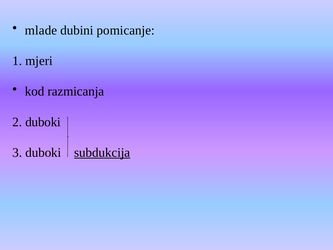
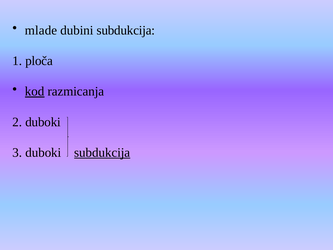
dubini pomicanje: pomicanje -> subdukcija (126, 30)
mjeri: mjeri -> ploča (39, 61)
kod underline: none -> present (35, 91)
